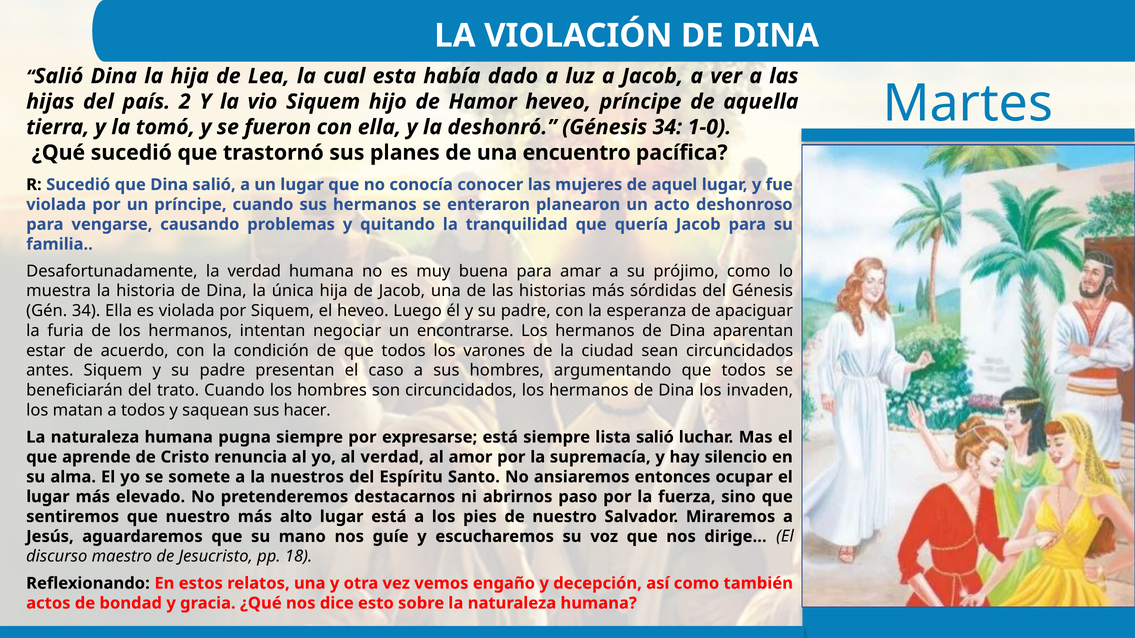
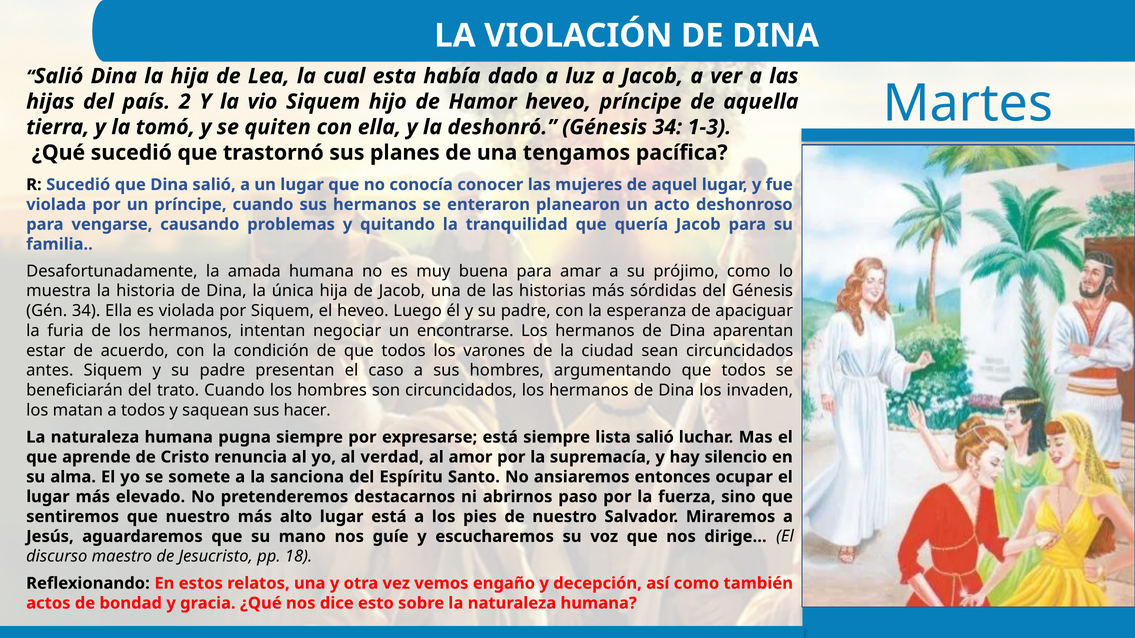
fueron: fueron -> quiten (278, 127)
1-0: 1-0 -> 1-3 (710, 127)
encuentro: encuentro -> tengamos (577, 153)
la verdad: verdad -> amada (254, 271)
nuestros: nuestros -> sanciona (307, 477)
